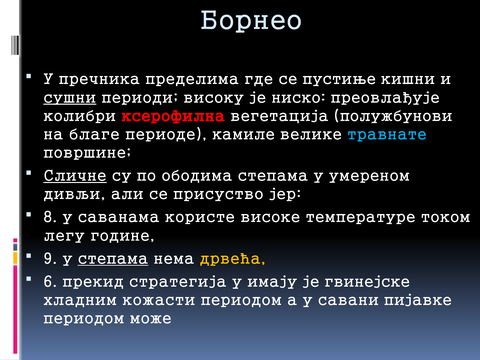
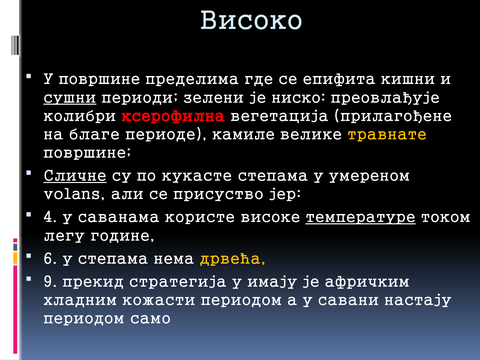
Борнео: Борнео -> Високо (251, 20)
У пречника: пречника -> површине (99, 79)
пустиње: пустиње -> епифита (339, 79)
високу: високу -> зелени (214, 98)
полужбунови: полужбунови -> прилагођене (393, 116)
травнате colour: light blue -> yellow (387, 134)
ободима: ободима -> кукасте (197, 176)
дивљи: дивљи -> volans (74, 194)
8: 8 -> 4 (50, 217)
температуре underline: none -> present (361, 217)
9: 9 -> 6 (50, 259)
степама underline: present -> none (113, 259)
6: 6 -> 9 (50, 282)
гвинејске: гвинејске -> афричким (367, 282)
пијавке: пијавке -> настају (418, 300)
може: може -> само (150, 319)
